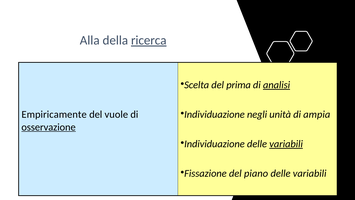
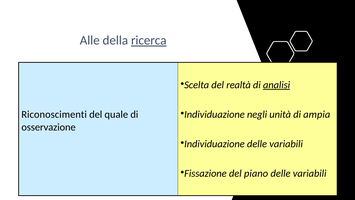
Alla: Alla -> Alle (90, 40)
prima: prima -> realtà (239, 85)
Empiricamente: Empiricamente -> Riconoscimenti (54, 114)
vuole: vuole -> quale (116, 114)
osservazione underline: present -> none (49, 127)
variabili underline: present -> none (286, 144)
